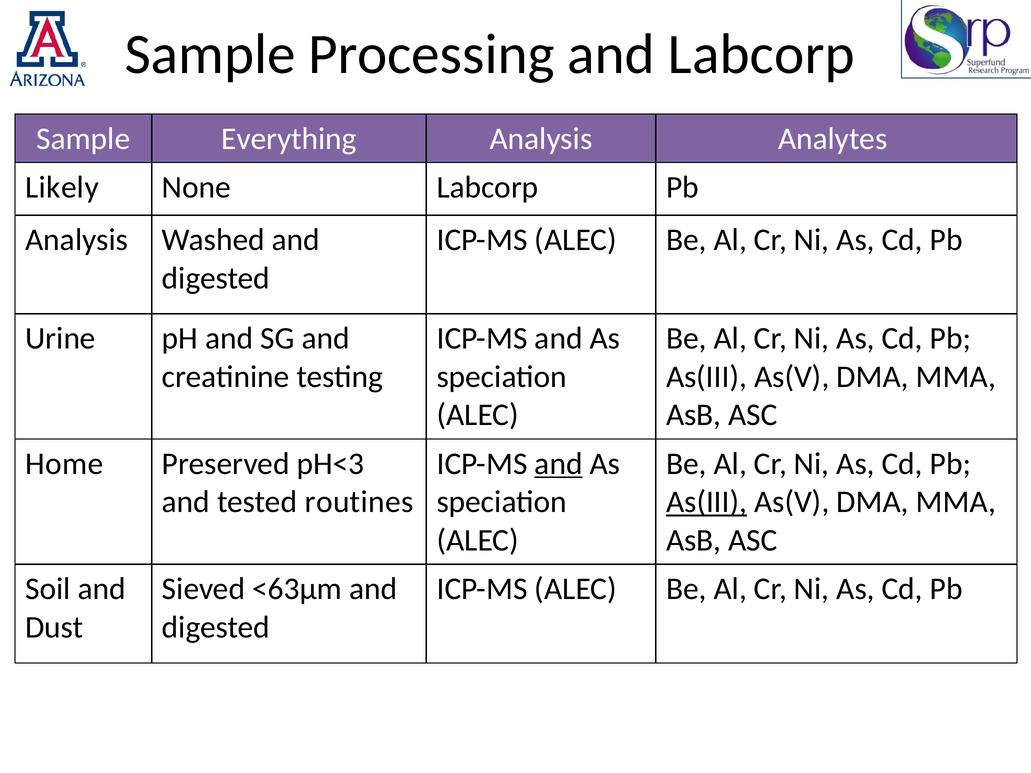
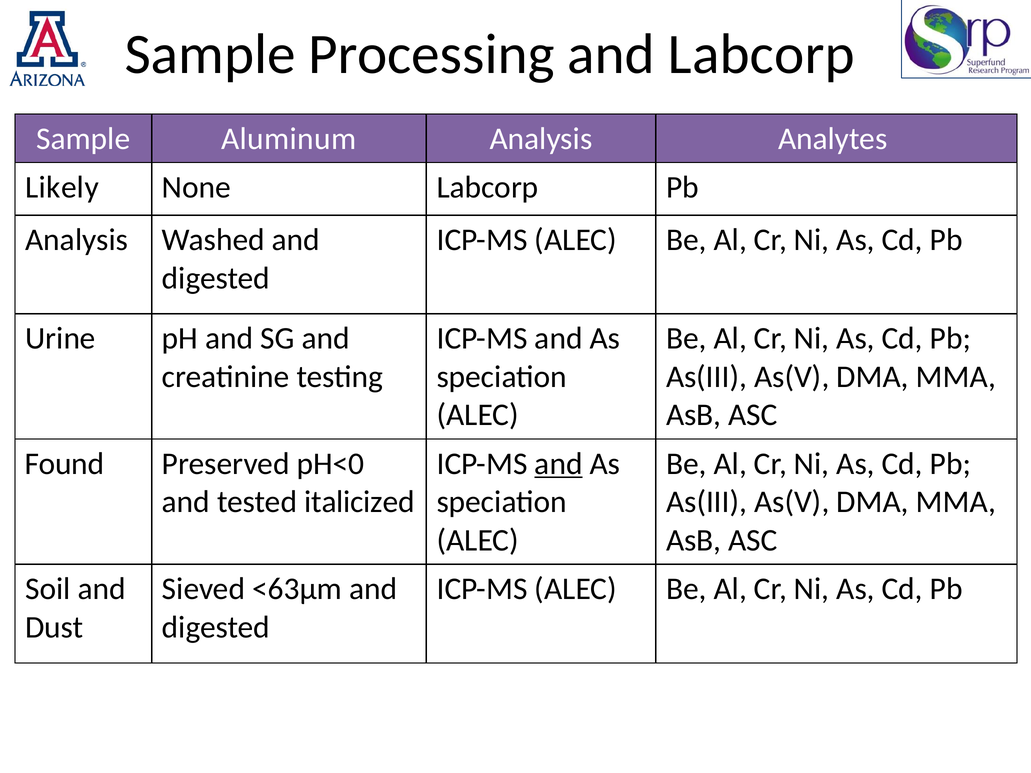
Everything: Everything -> Aluminum (289, 139)
Home: Home -> Found (65, 464)
pH<3: pH<3 -> pH<0 (330, 464)
routines: routines -> italicized (359, 502)
As(III underline: present -> none (707, 502)
